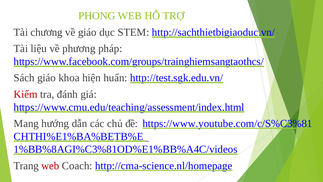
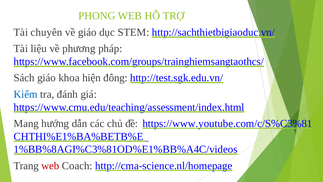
chương: chương -> chuyên (47, 32)
huấn: huấn -> đông (116, 78)
Kiểm colour: red -> blue (26, 94)
